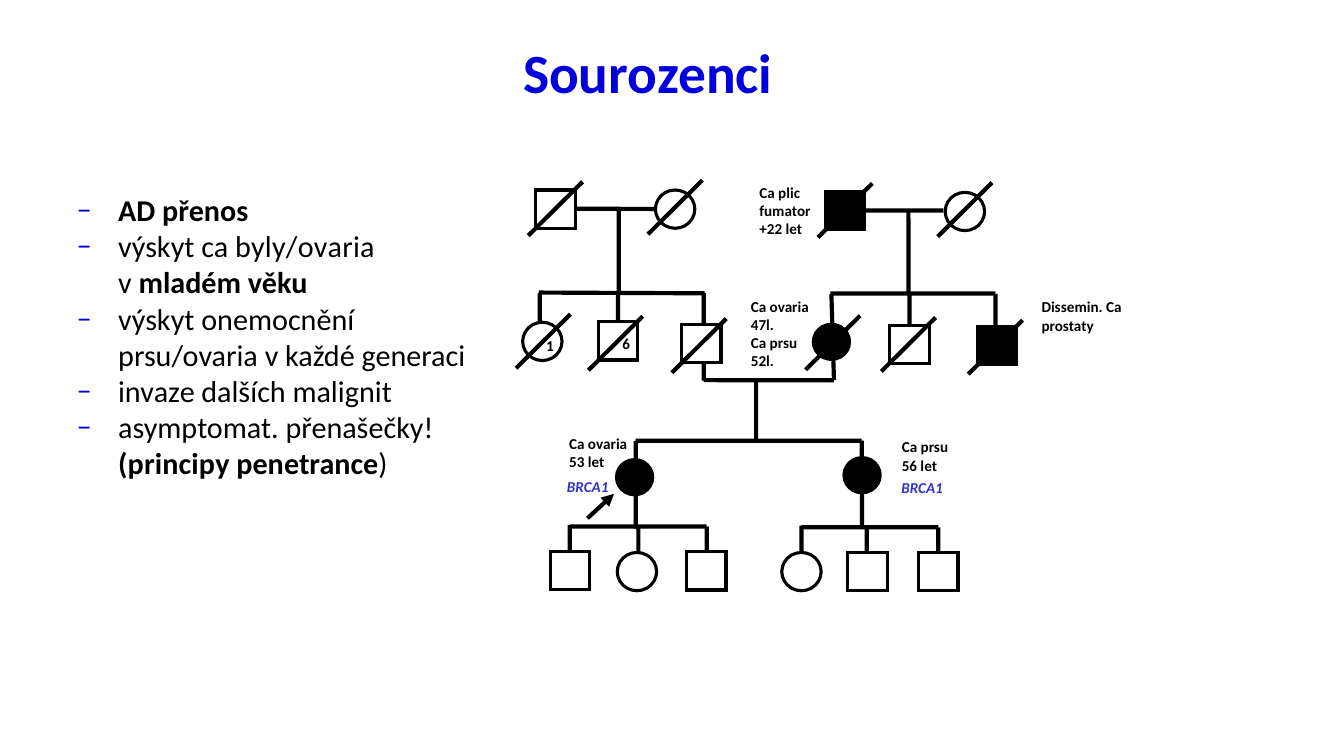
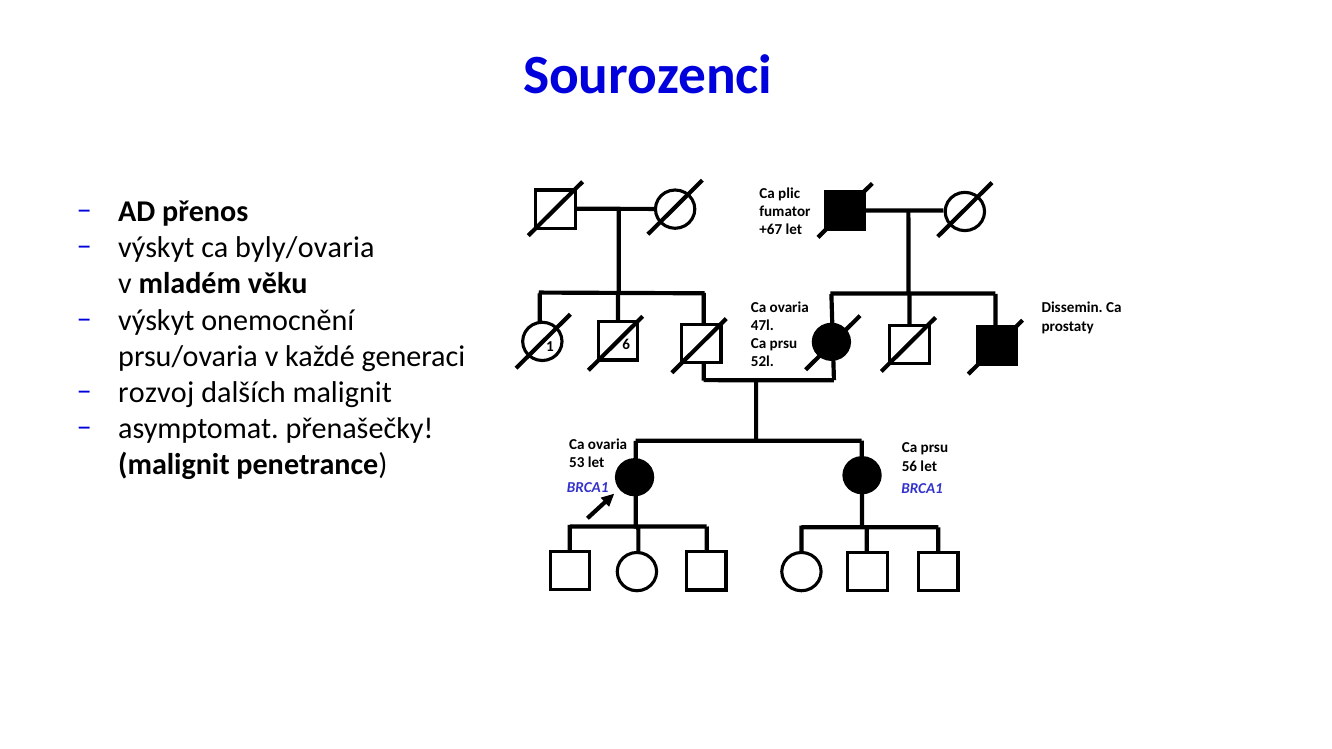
+22: +22 -> +67 (771, 230)
invaze: invaze -> rozvoj (156, 393)
principy: principy -> malignit (174, 465)
